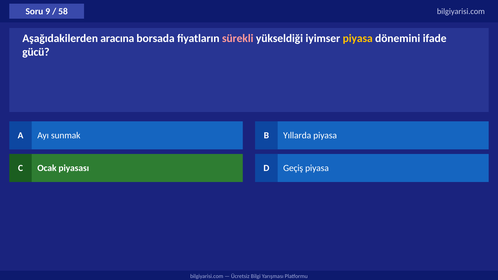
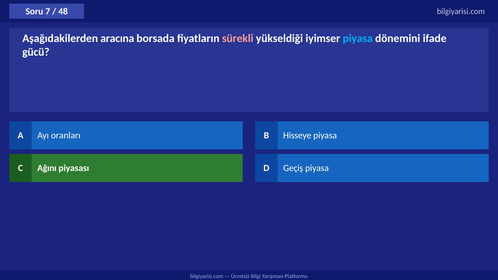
9: 9 -> 7 (48, 11)
58: 58 -> 48 (63, 11)
piyasa colour: yellow -> light blue (358, 38)
sunmak: sunmak -> oranları (66, 136)
Yıllarda: Yıllarda -> Hisseye (297, 136)
Ocak: Ocak -> Ağını (47, 168)
